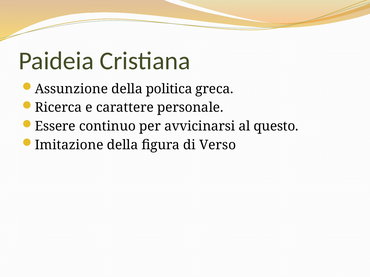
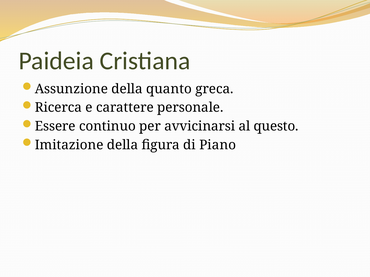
politica: politica -> quanto (169, 89)
Verso: Verso -> Piano (218, 145)
